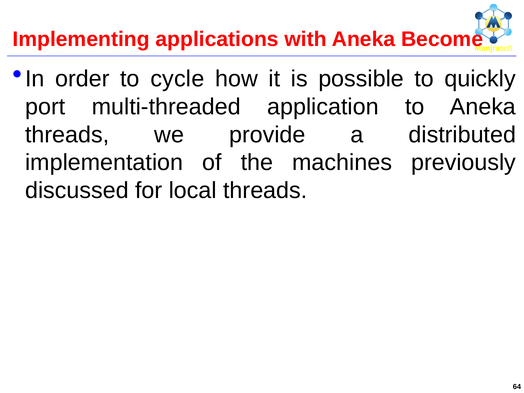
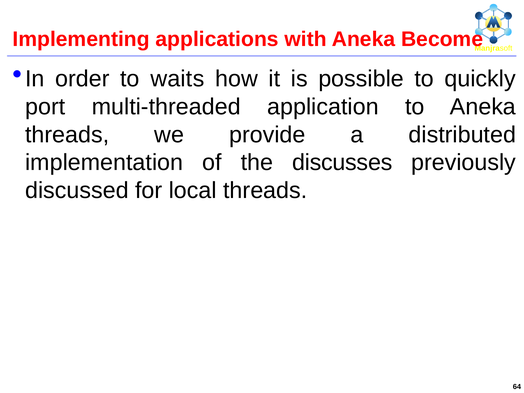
cycle: cycle -> waits (177, 79)
machines: machines -> discusses (342, 163)
